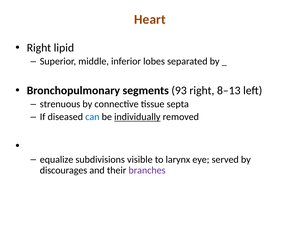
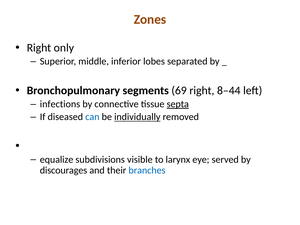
Heart: Heart -> Zones (150, 19)
lipid: lipid -> only (64, 48)
93: 93 -> 69 (179, 90)
8–13: 8–13 -> 8–44 (229, 90)
strenuous: strenuous -> infections (60, 104)
septa underline: none -> present (178, 104)
branches colour: purple -> blue (147, 170)
